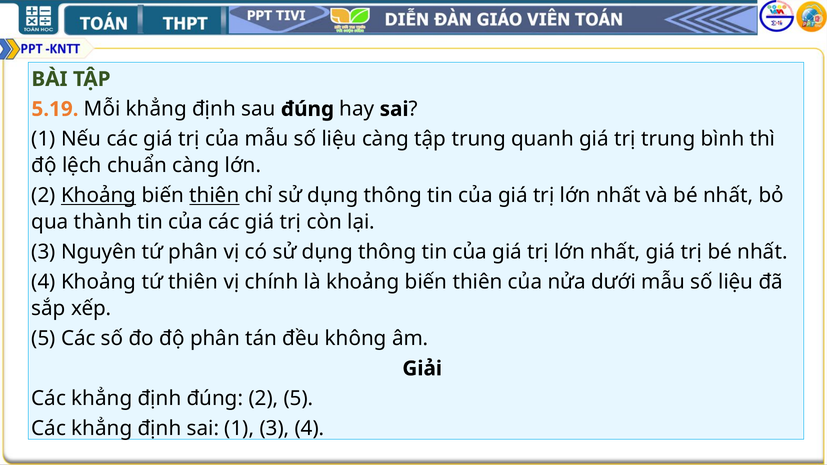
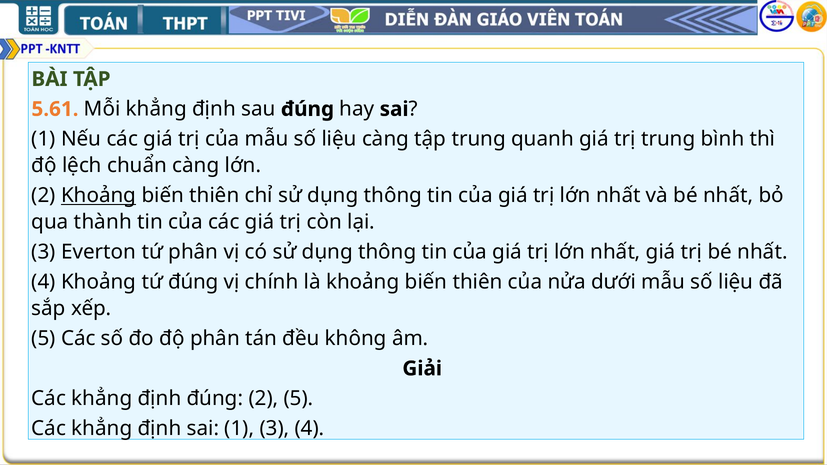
5.19: 5.19 -> 5.61 (55, 109)
thiên underline: present -> none (214, 196)
Nguyên: Nguyên -> Everton (99, 252)
tứ thiên: thiên -> đúng (193, 282)
